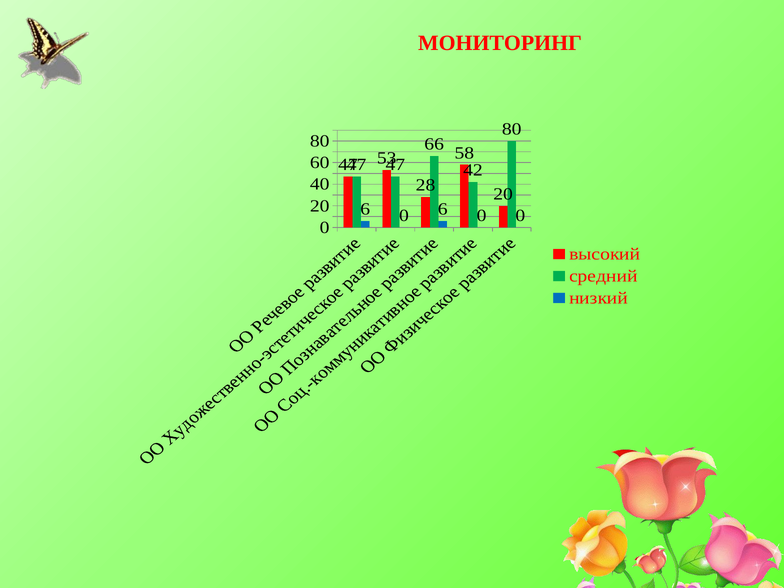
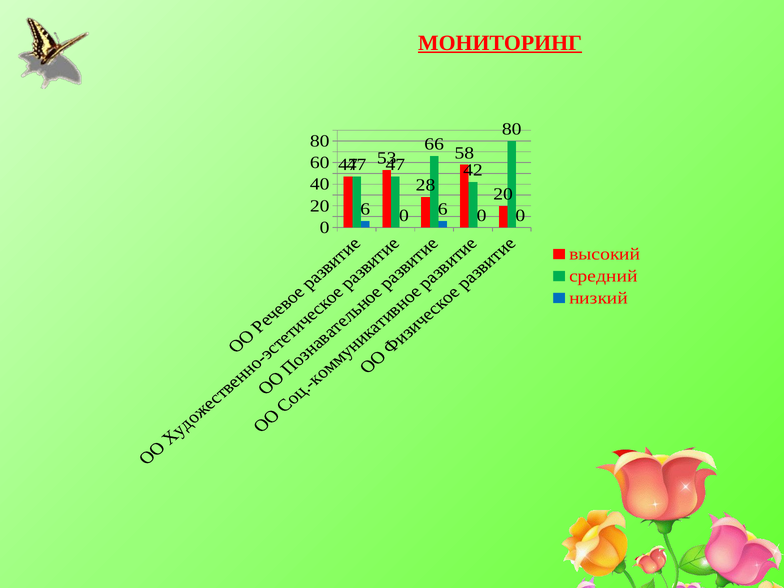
МОНИТОРИНГ underline: none -> present (500, 43)
